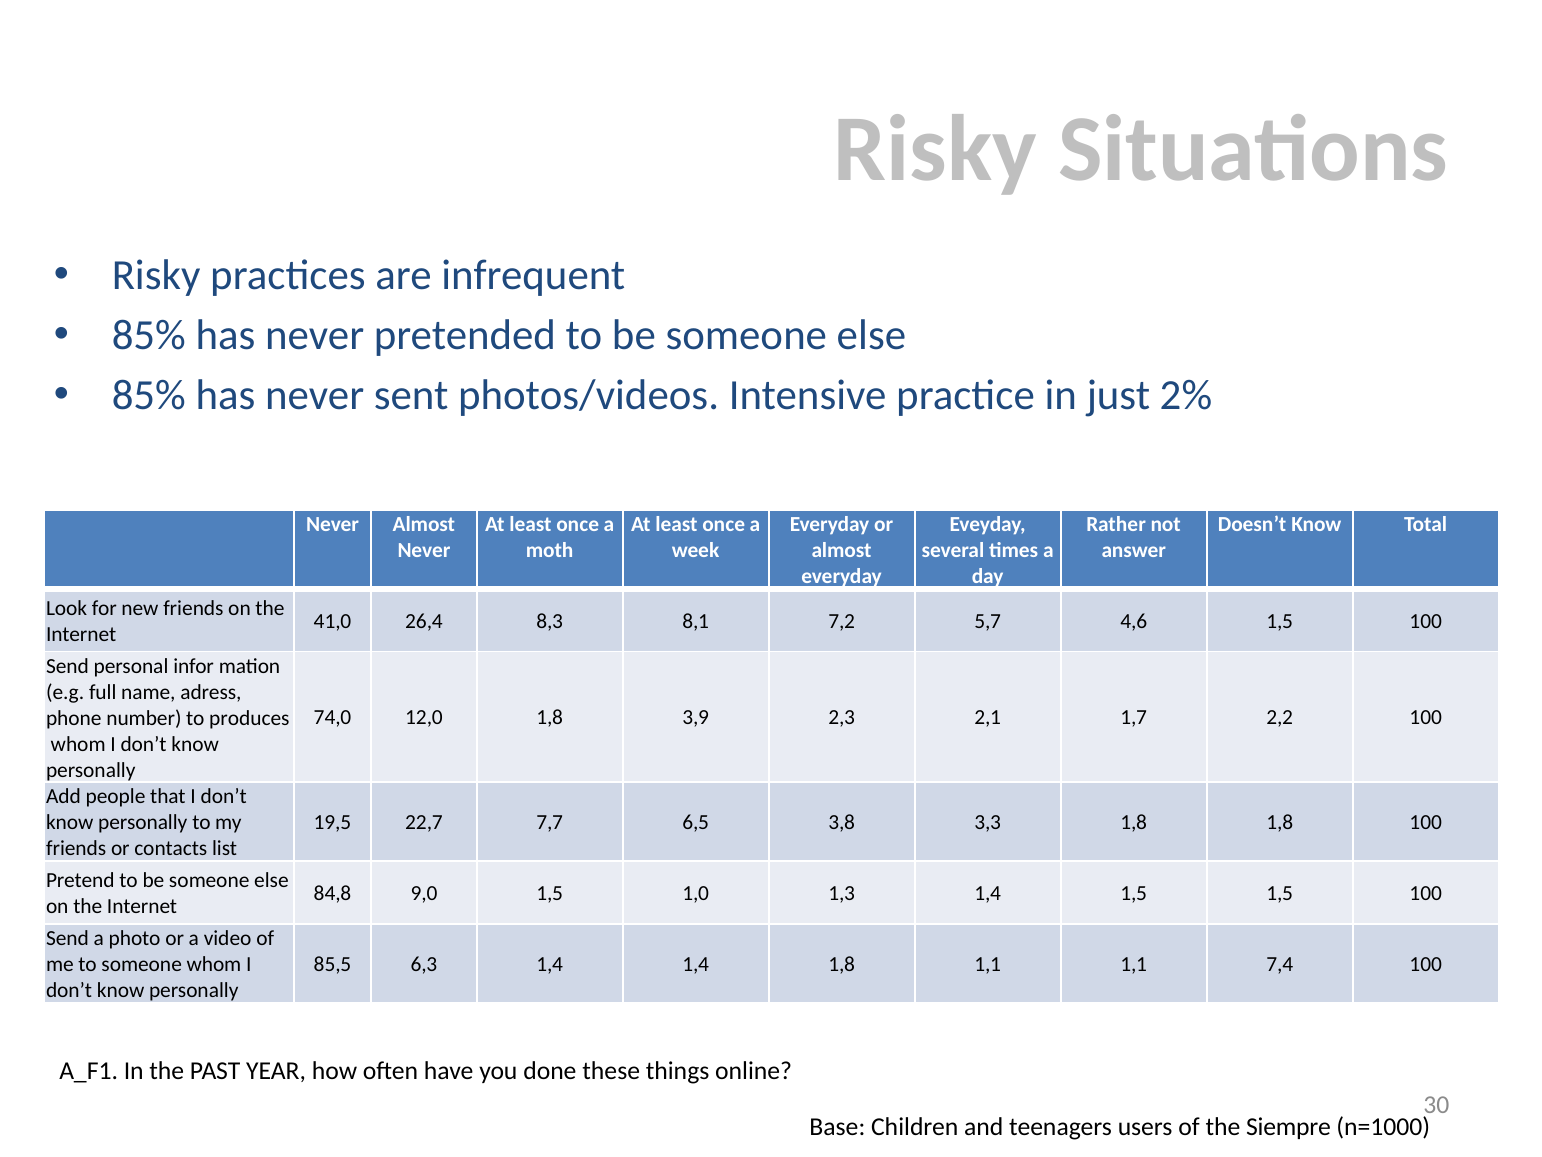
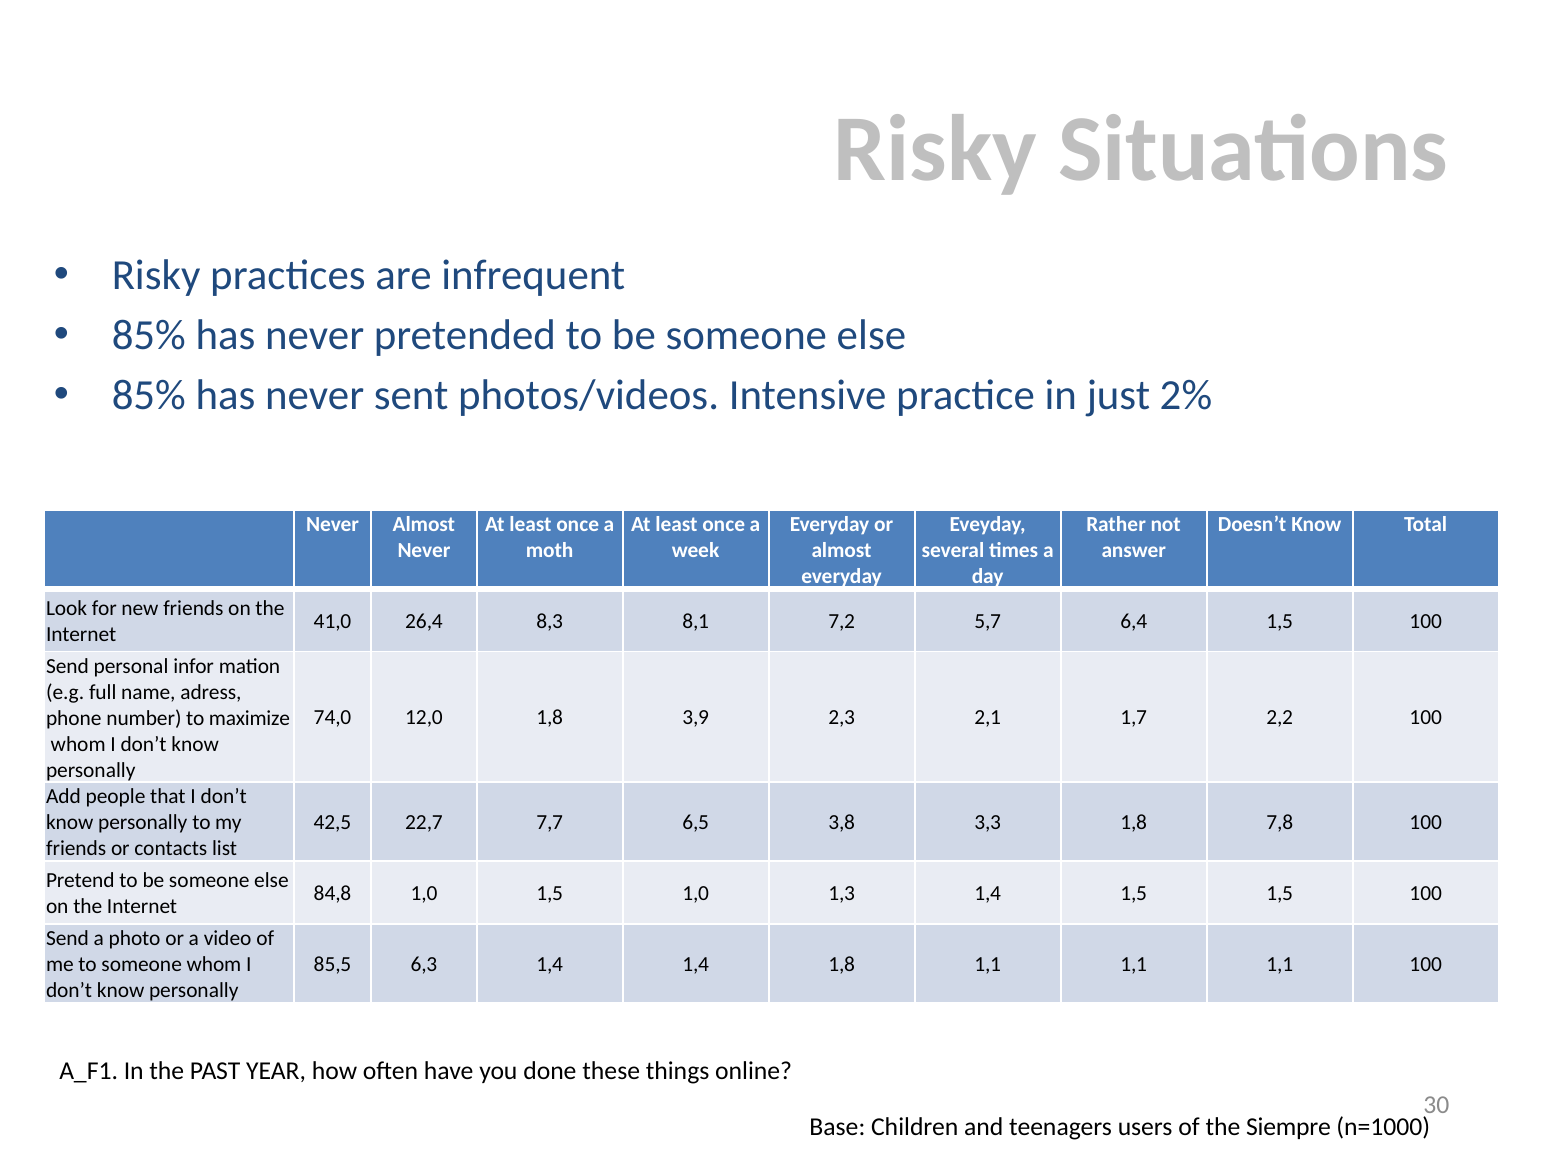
4,6: 4,6 -> 6,4 (1134, 621)
produces: produces -> maximize (249, 718)
19,5: 19,5 -> 42,5 (333, 822)
1,8 1,8: 1,8 -> 7,8 (1280, 822)
84,8 9,0: 9,0 -> 1,0 (424, 893)
1,1 1,1 7,4: 7,4 -> 1,1 (1280, 964)
